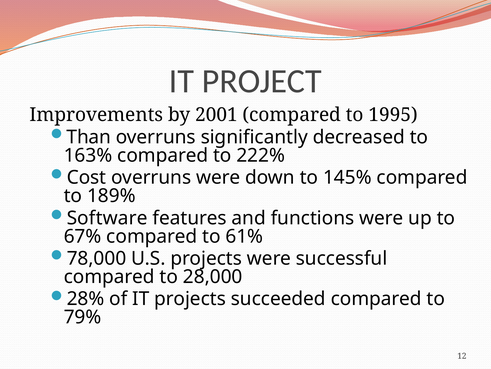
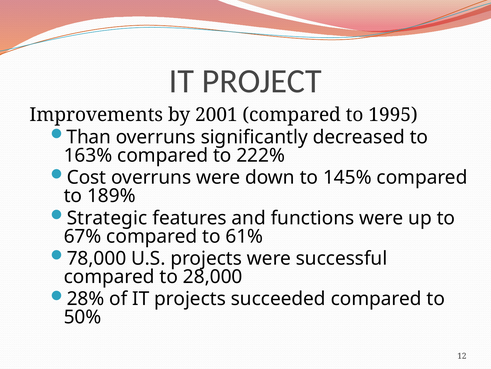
Software: Software -> Strategic (107, 218)
79%: 79% -> 50% (83, 317)
